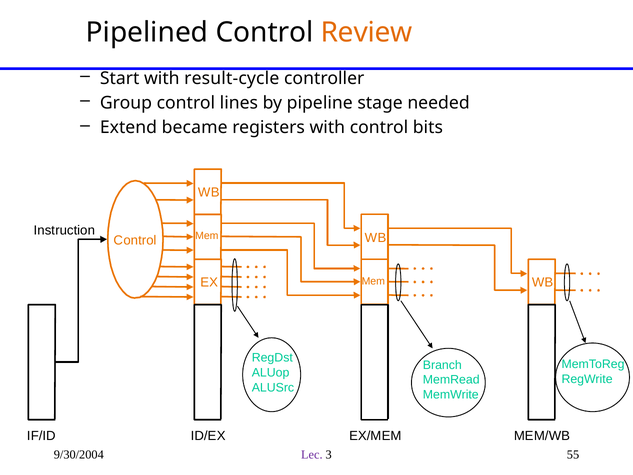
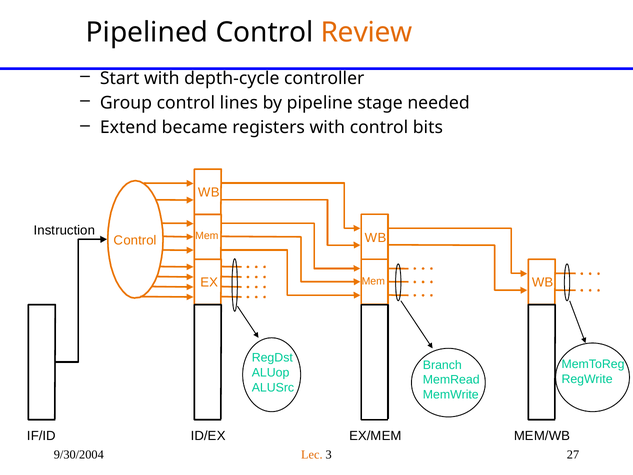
result-cycle: result-cycle -> depth-cycle (232, 78)
Lec colour: purple -> orange (312, 455)
55: 55 -> 27 (573, 455)
